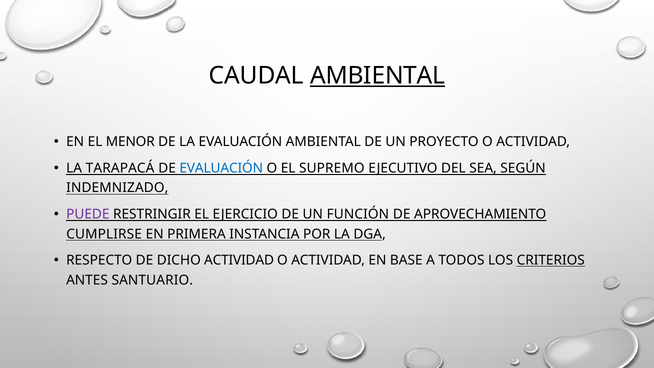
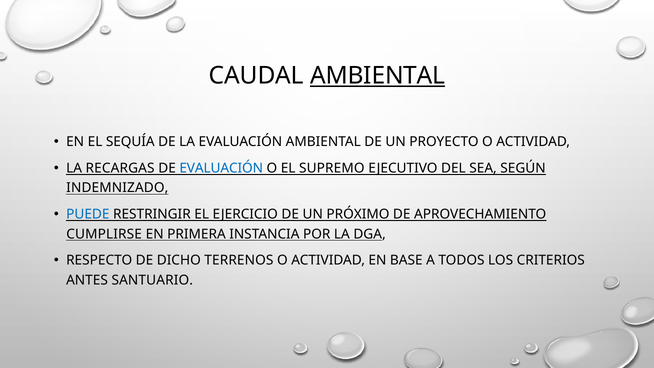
MENOR: MENOR -> SEQUÍA (130, 142)
TARAPACÁ: TARAPACÁ -> RECARGAS (120, 168)
PUEDE colour: purple -> blue (88, 214)
FUNCIÓN: FUNCIÓN -> PRÓXIMO (358, 214)
DICHO ACTIVIDAD: ACTIVIDAD -> TERRENOS (239, 260)
CRITERIOS underline: present -> none (551, 260)
